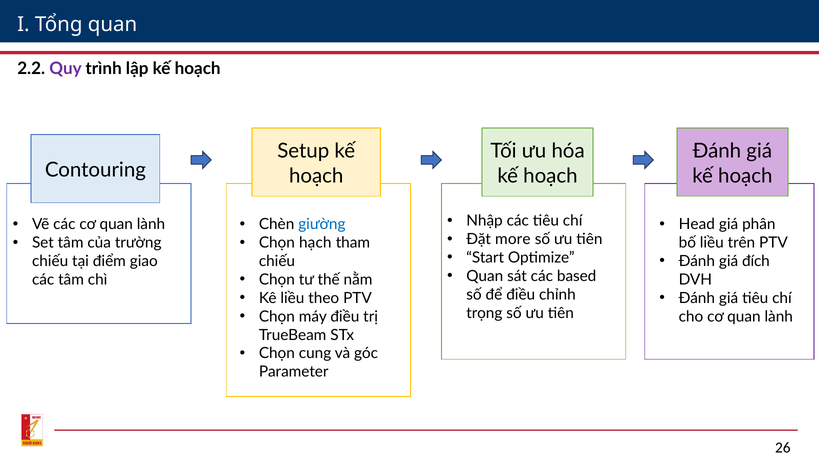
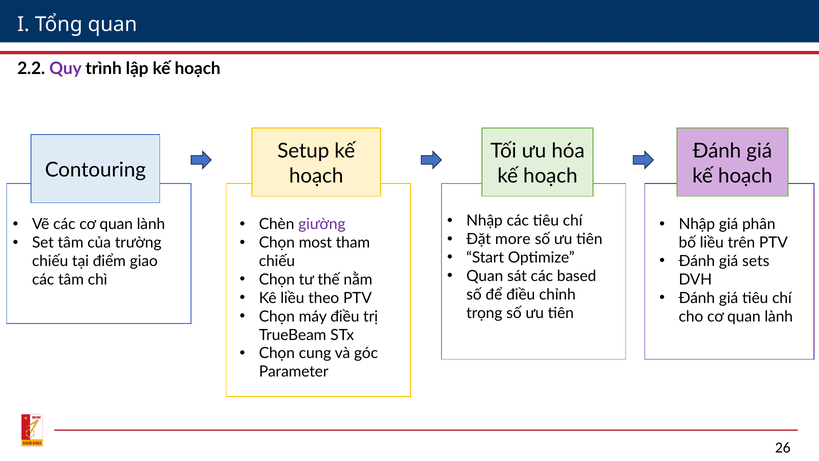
giường colour: blue -> purple (322, 224)
Head: Head -> Nhập (697, 224)
hạch: hạch -> most (315, 243)
đích: đích -> sets (756, 261)
